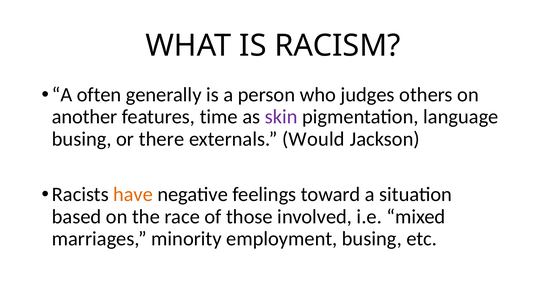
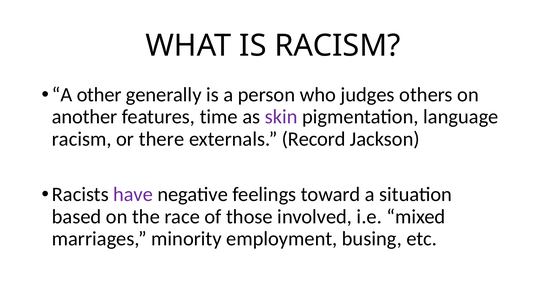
often: often -> other (99, 95)
busing: busing -> racism (82, 139)
Would: Would -> Record (314, 139)
have colour: orange -> purple (133, 195)
